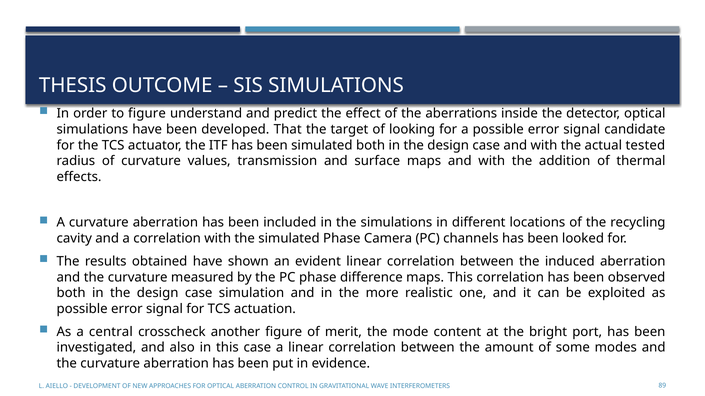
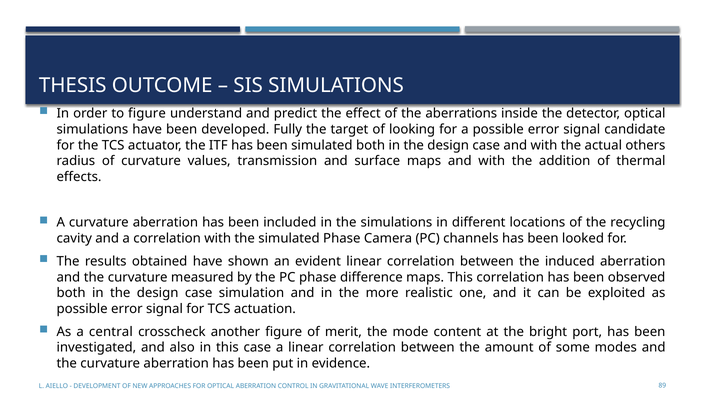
That: That -> Fully (288, 130)
tested: tested -> others (645, 145)
